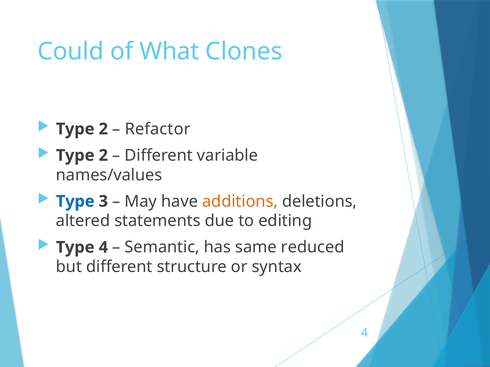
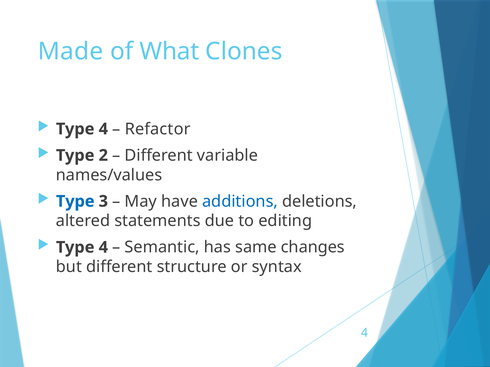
Could: Could -> Made (71, 52)
2: 2 -> 4 (103, 129)
additions colour: orange -> blue (240, 202)
reduced: reduced -> changes (313, 248)
